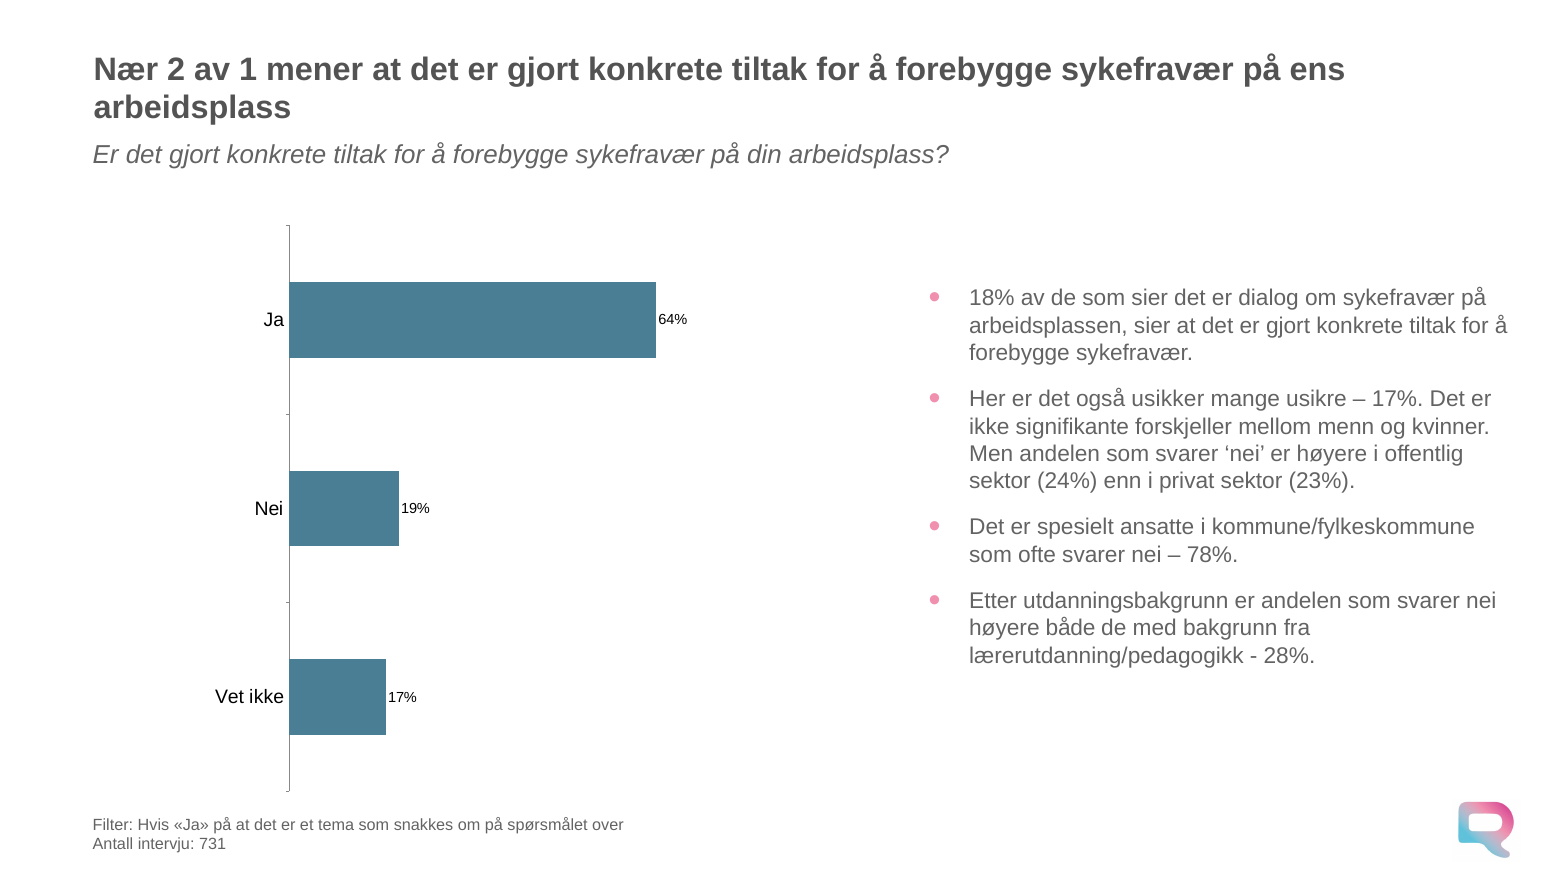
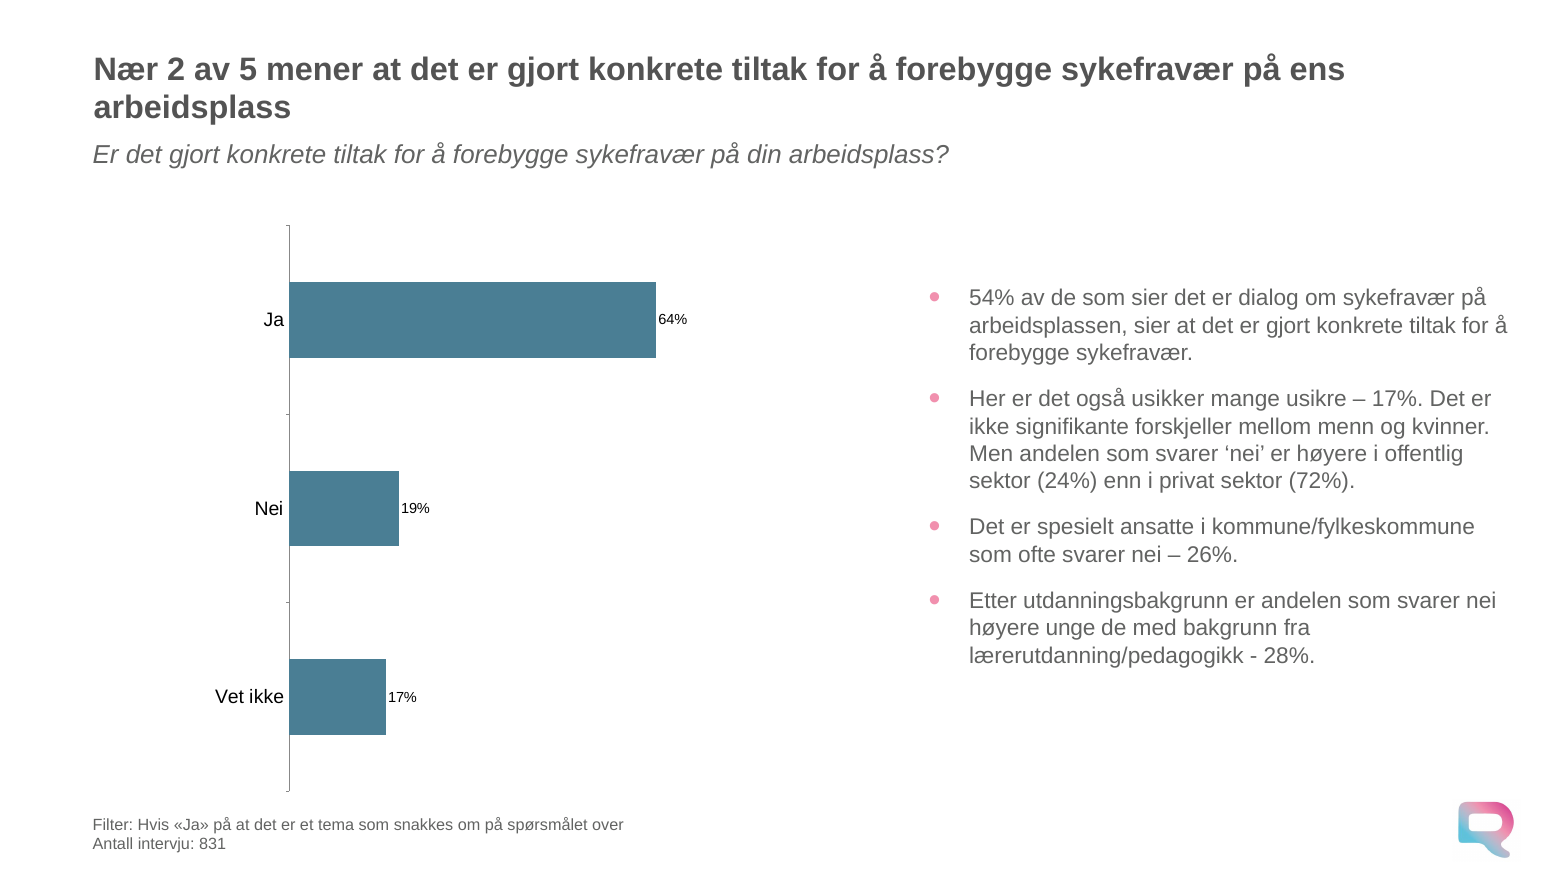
1: 1 -> 5 (248, 69)
18%: 18% -> 54% (992, 298)
23%: 23% -> 72% (1322, 481)
78%: 78% -> 26% (1213, 555)
både: både -> unge (1071, 629)
731: 731 -> 831 (213, 844)
